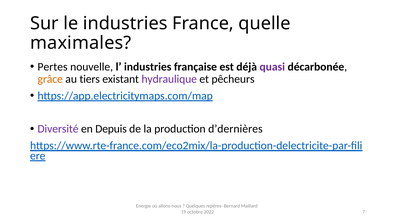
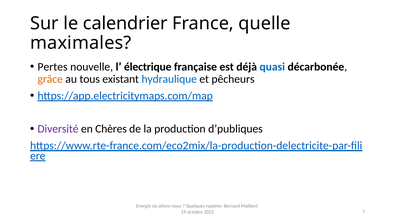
le industries: industries -> calendrier (125, 23)
l industries: industries -> électrique (148, 67)
quasi colour: purple -> blue (272, 67)
tiers: tiers -> tous (90, 79)
hydraulique colour: purple -> blue (169, 79)
Depuis: Depuis -> Chères (111, 129)
d’dernières: d’dernières -> d’publiques (235, 129)
